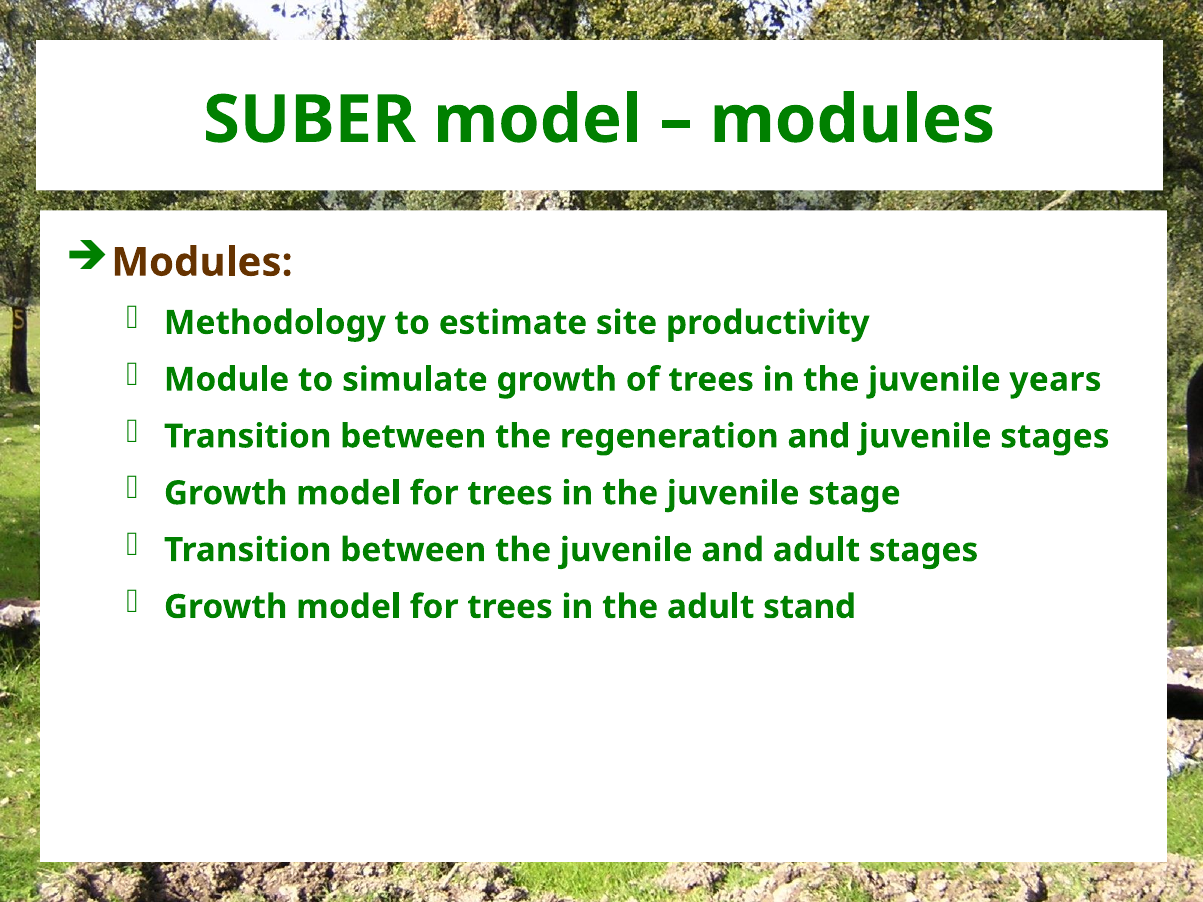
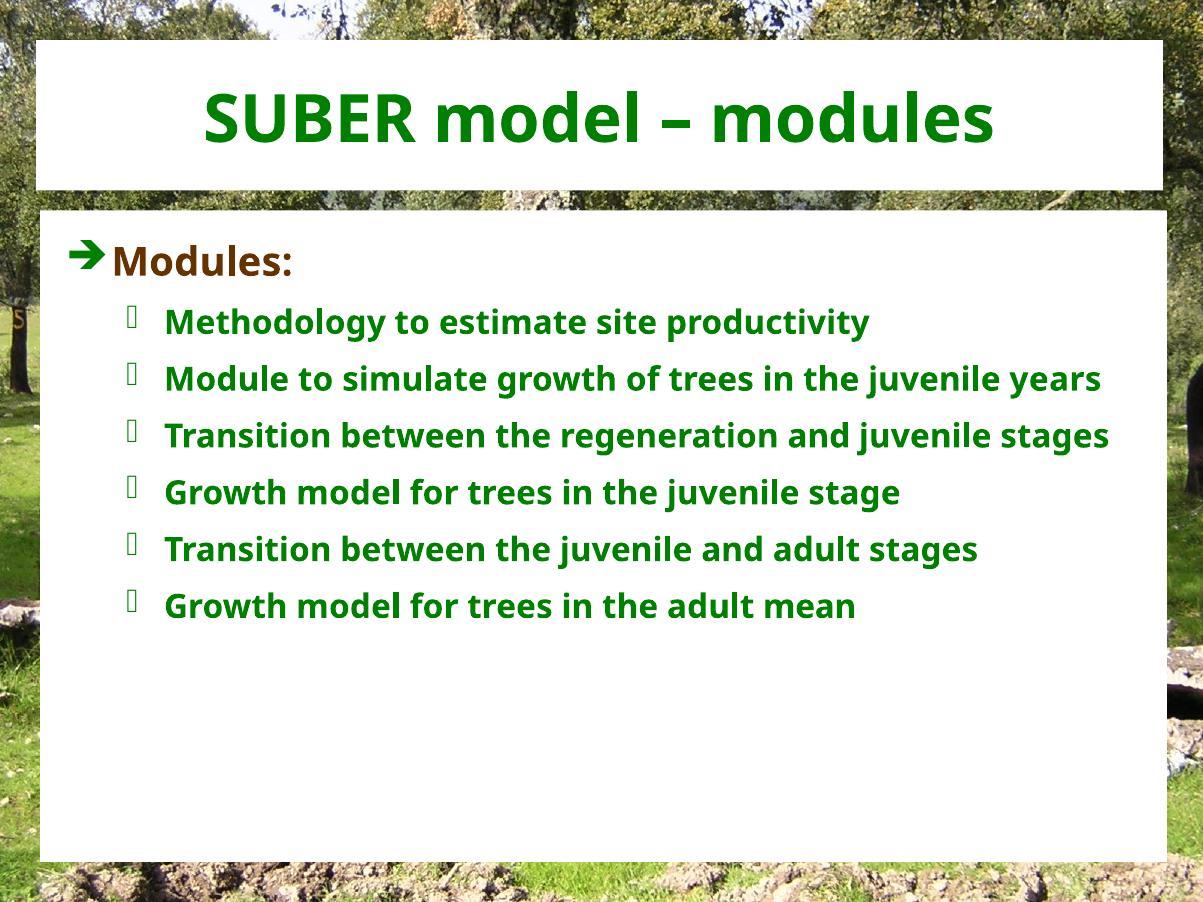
stand: stand -> mean (810, 607)
